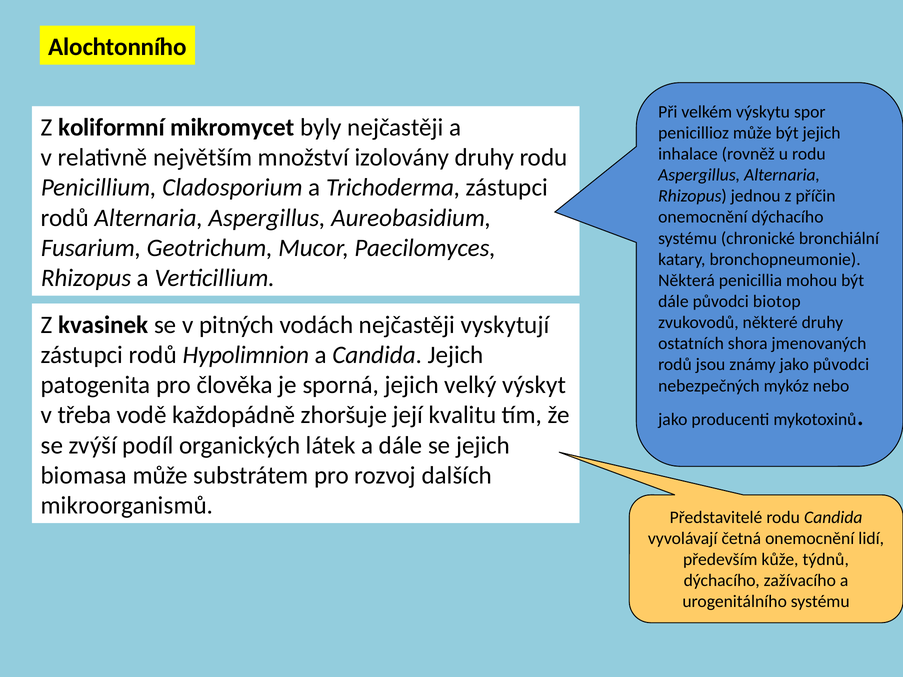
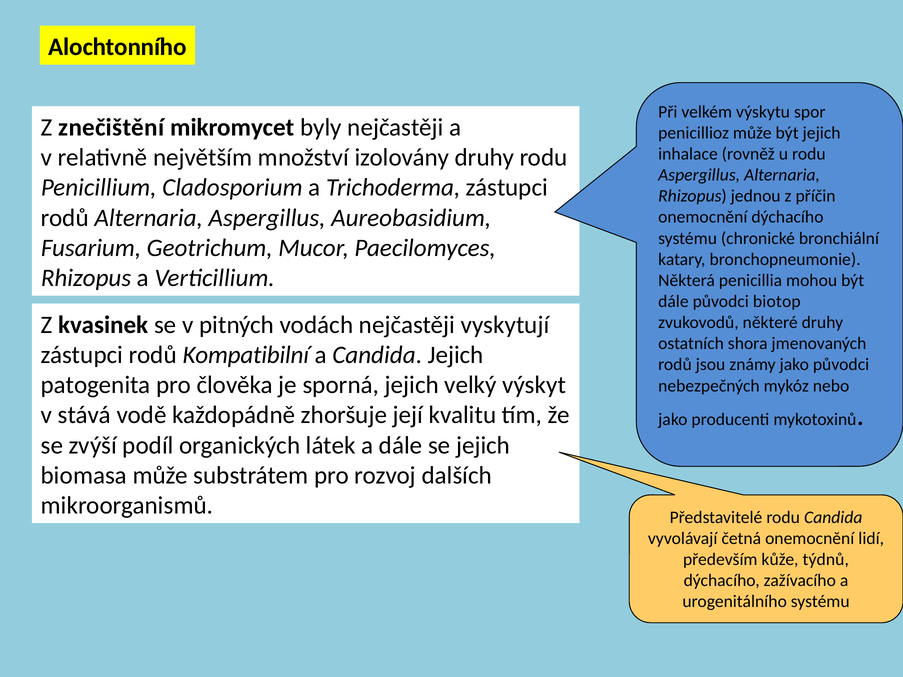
koliformní: koliformní -> znečištění (111, 128)
Hypolimnion: Hypolimnion -> Kompatibilní (246, 355)
třeba: třeba -> stává (84, 415)
